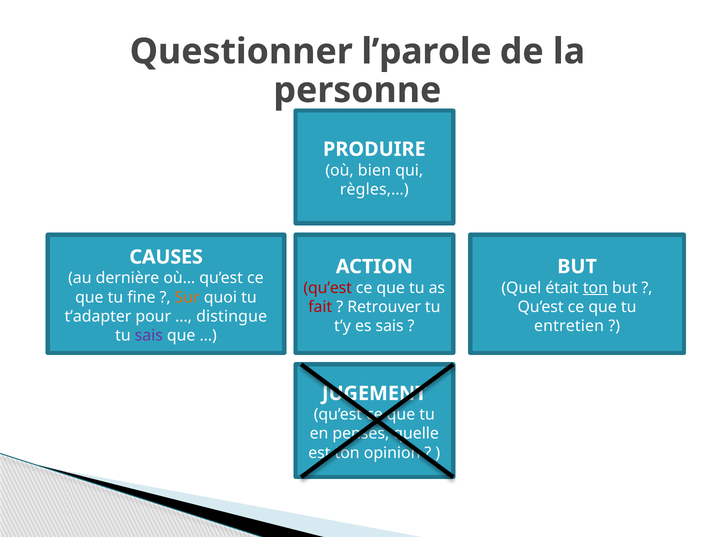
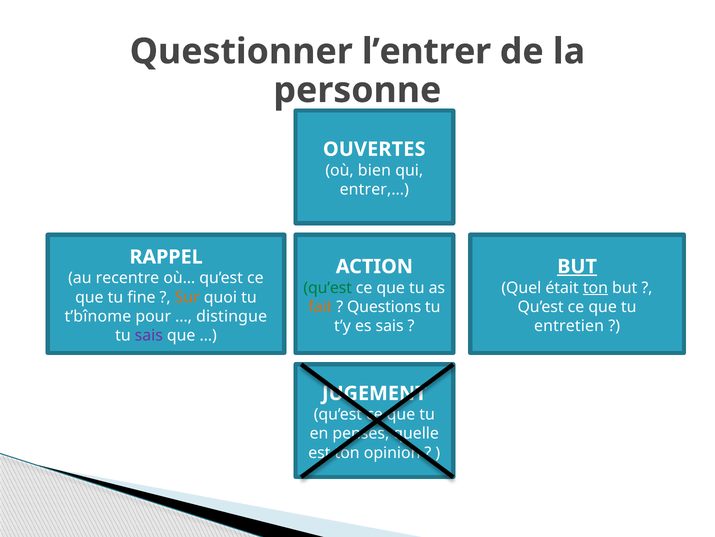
l’parole: l’parole -> l’entrer (426, 51)
PRODUIRE: PRODUIRE -> OUVERTES (374, 149)
règles,…: règles,… -> entrer,… (374, 189)
CAUSES: CAUSES -> RAPPEL (166, 257)
BUT underline: none -> present (577, 266)
dernière: dernière -> recentre (127, 278)
qu’est colour: red -> green (328, 287)
fait colour: red -> orange (320, 306)
Retrouver: Retrouver -> Questions (384, 306)
t’adapter: t’adapter -> t’bînome (98, 316)
